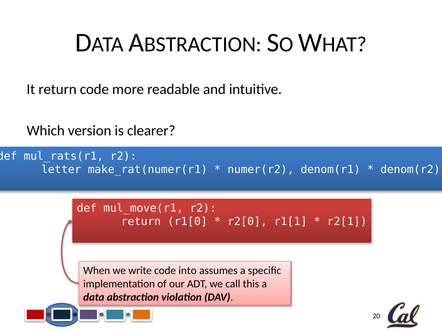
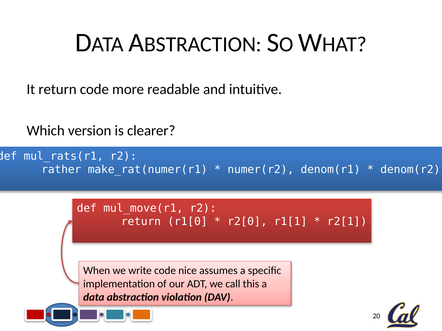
letter: letter -> rather (61, 170)
into: into -> nice (188, 271)
